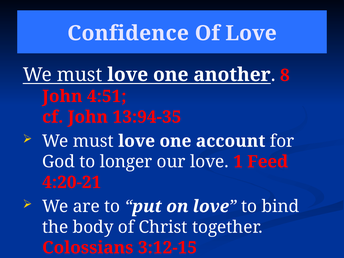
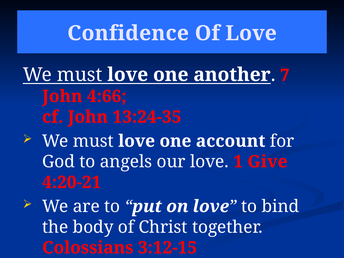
8: 8 -> 7 (285, 75)
4:51: 4:51 -> 4:66 (107, 96)
13:94-35: 13:94-35 -> 13:24-35 (147, 117)
longer: longer -> angels (126, 162)
Feed: Feed -> Give (268, 162)
